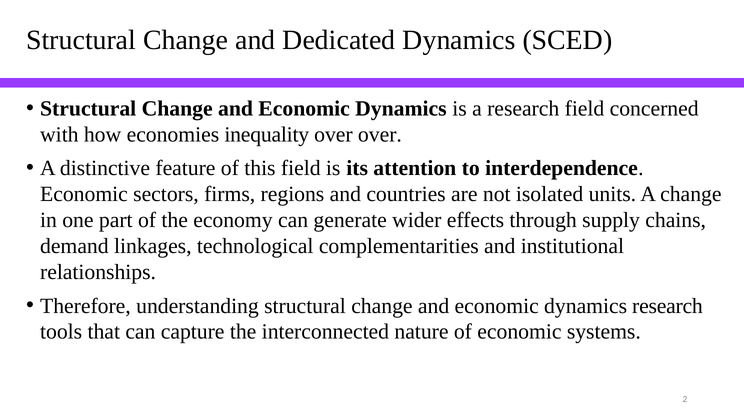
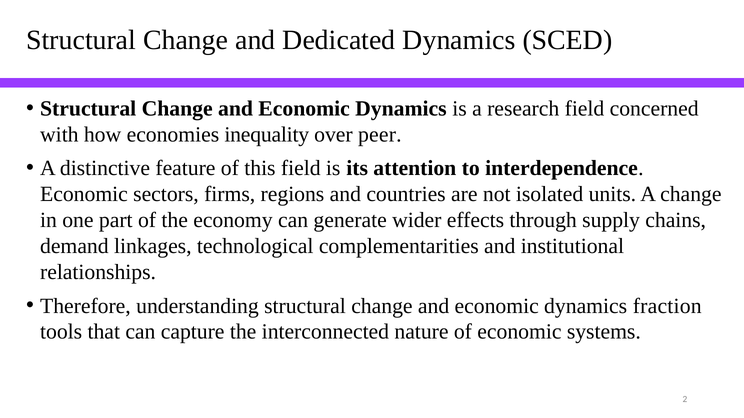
over over: over -> peer (380, 135)
dynamics research: research -> fraction (667, 306)
